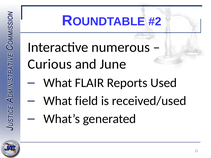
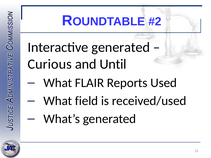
Interactive numerous: numerous -> generated (121, 47)
June: June -> Until (113, 64)
